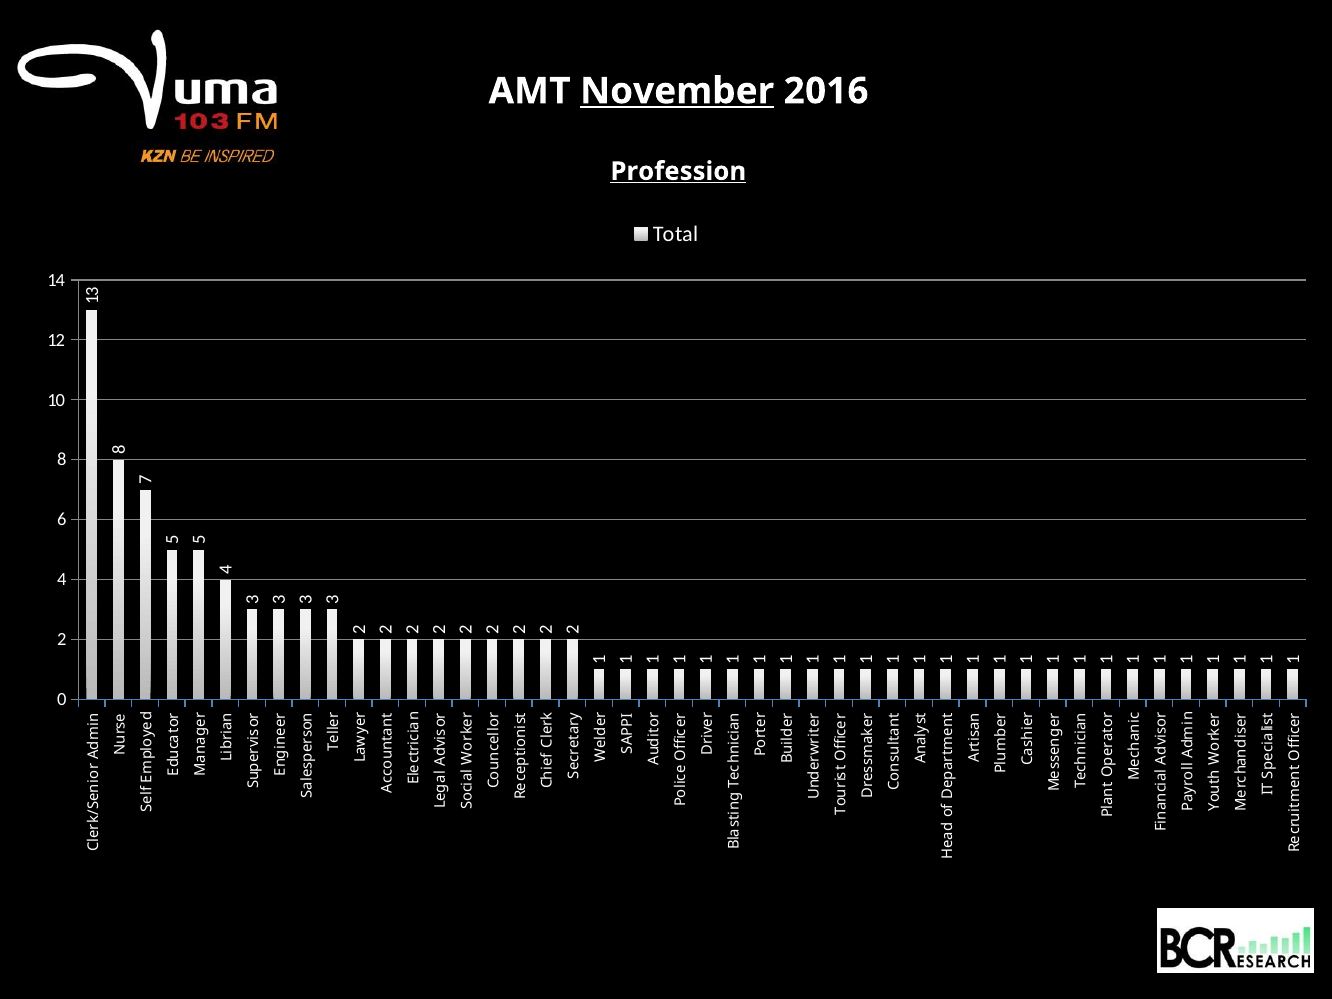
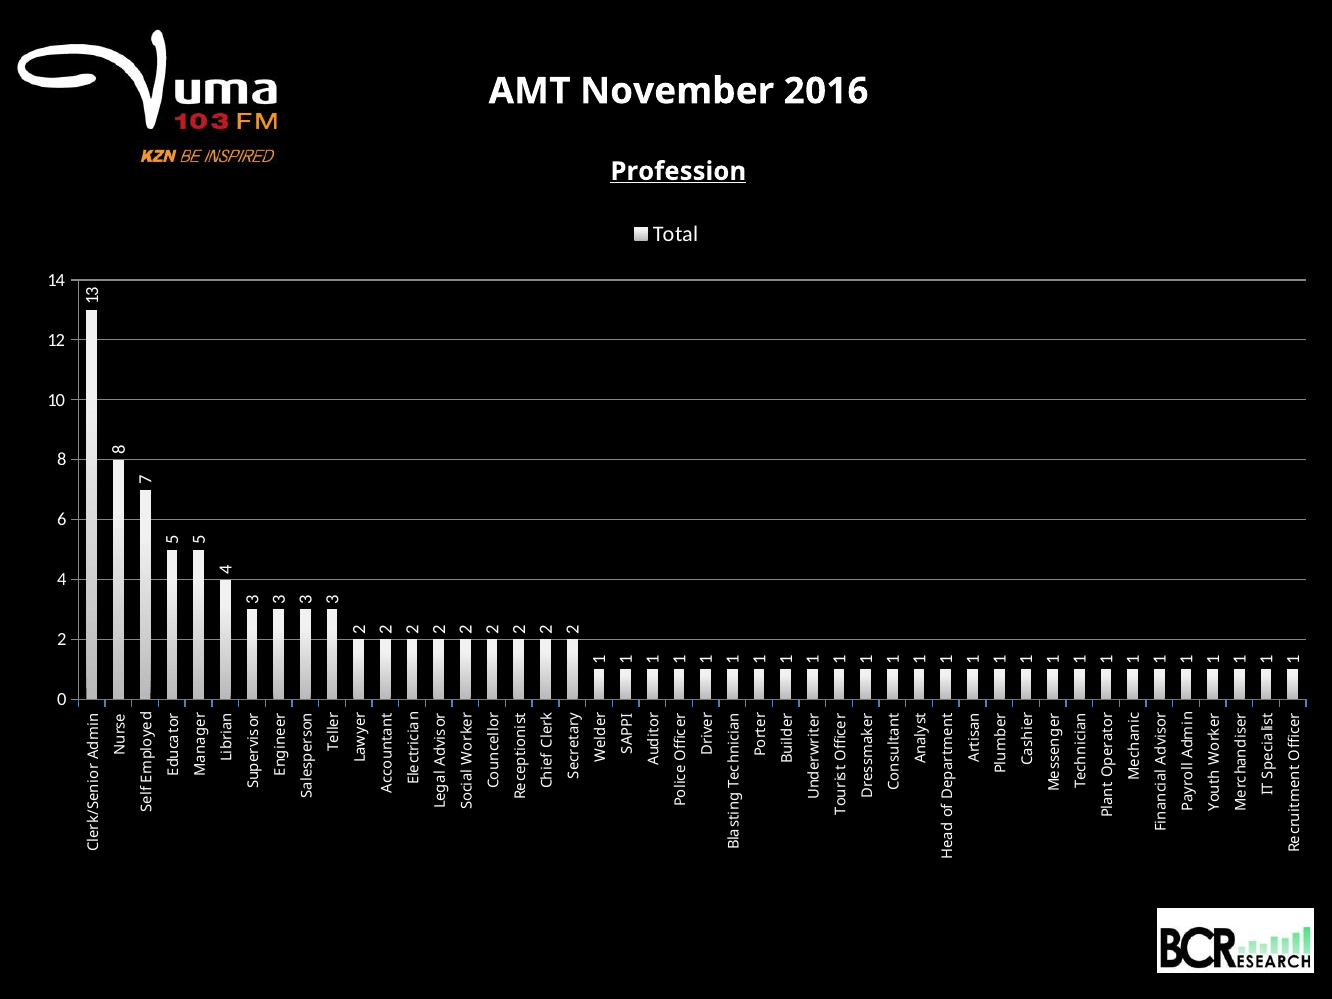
November underline: present -> none (677, 91)
